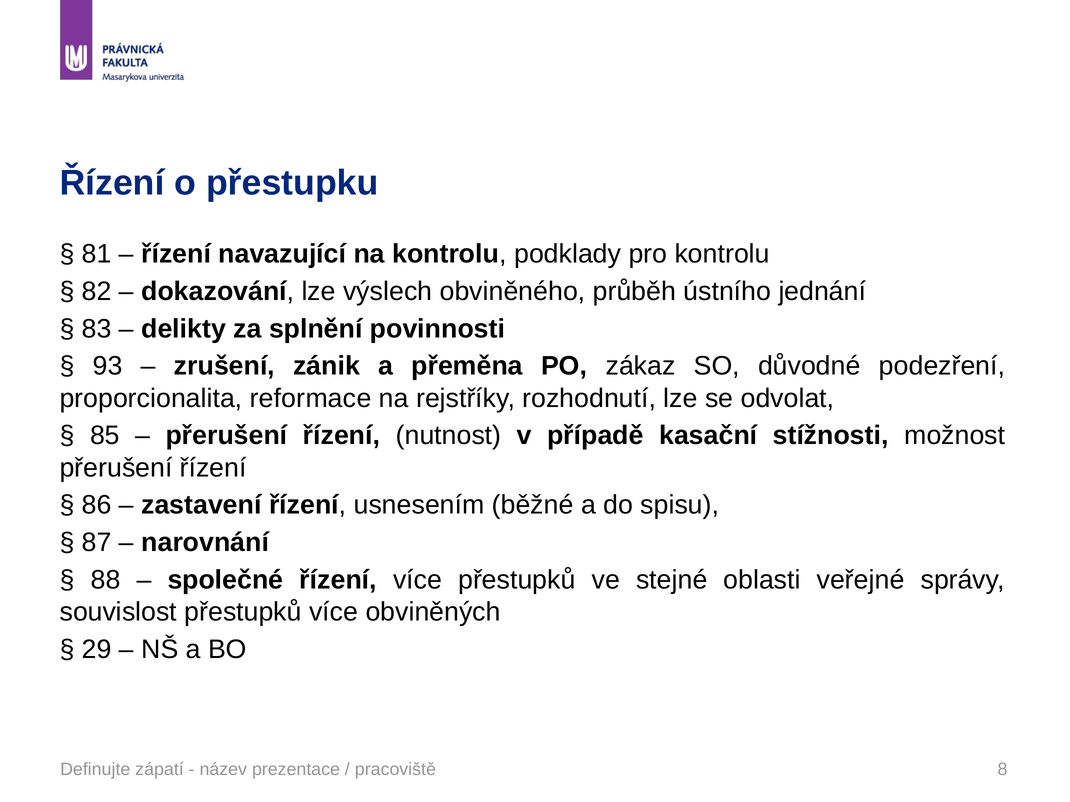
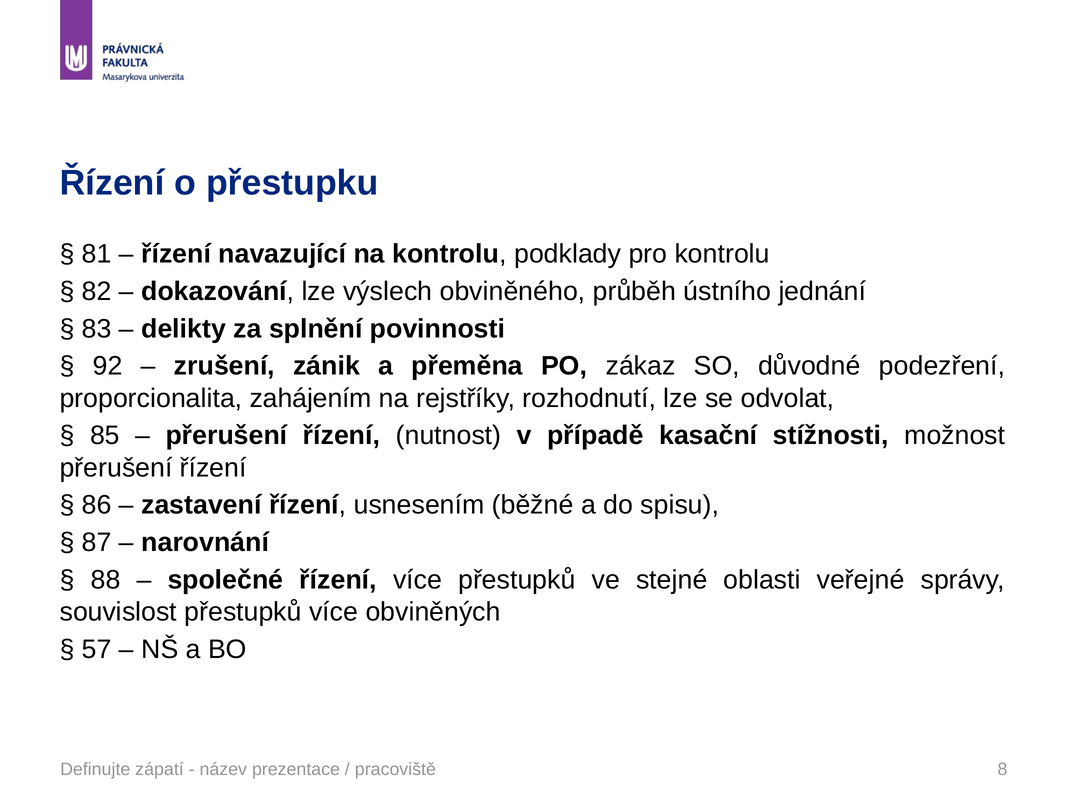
93: 93 -> 92 (108, 366)
reformace: reformace -> zahájením (311, 398)
29: 29 -> 57 (97, 650)
